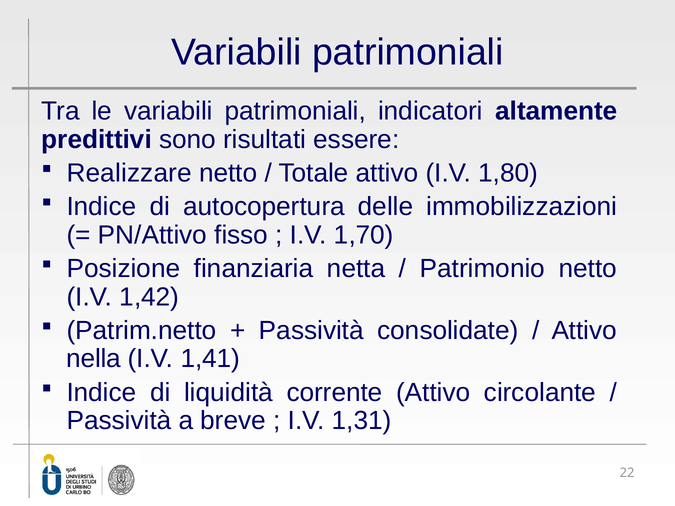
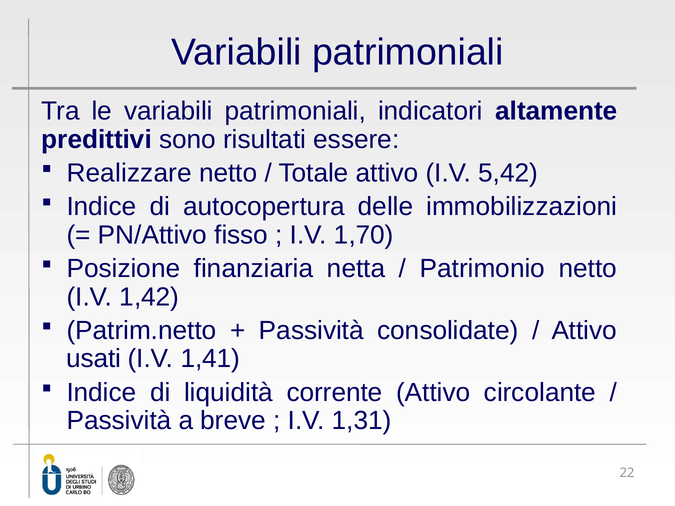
1,80: 1,80 -> 5,42 (508, 173)
nella: nella -> usati (94, 359)
